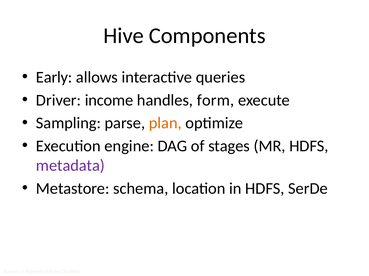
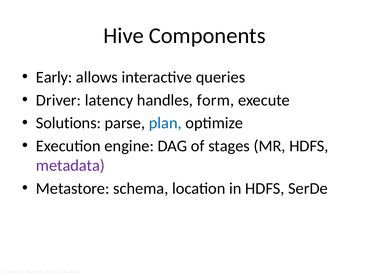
income: income -> latency (109, 100)
Sampling: Sampling -> Solutions (68, 123)
plan colour: orange -> blue (165, 123)
